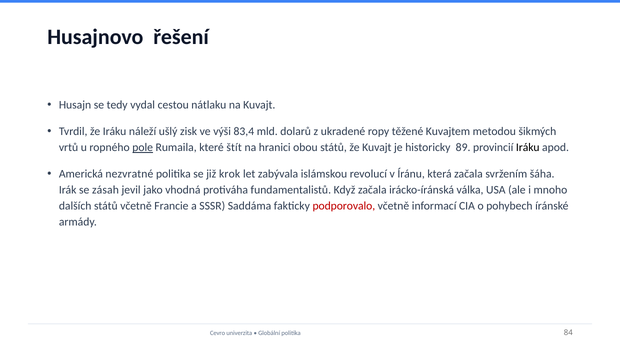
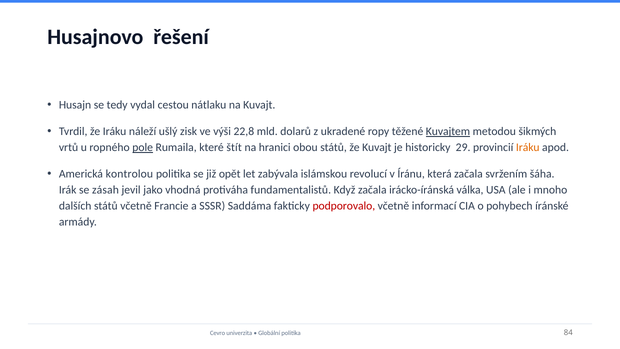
83,4: 83,4 -> 22,8 (244, 131)
Kuvajtem underline: none -> present (448, 131)
89: 89 -> 29 (463, 147)
Iráku colour: black -> orange (528, 147)
nezvratné: nezvratné -> kontrolou (129, 174)
krok: krok -> opět (230, 174)
